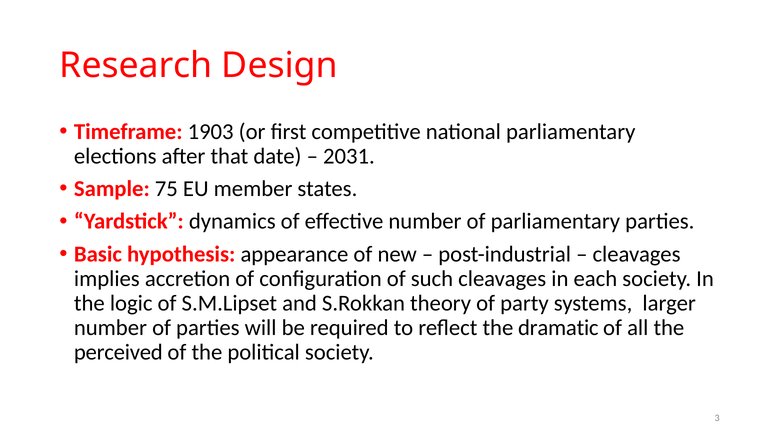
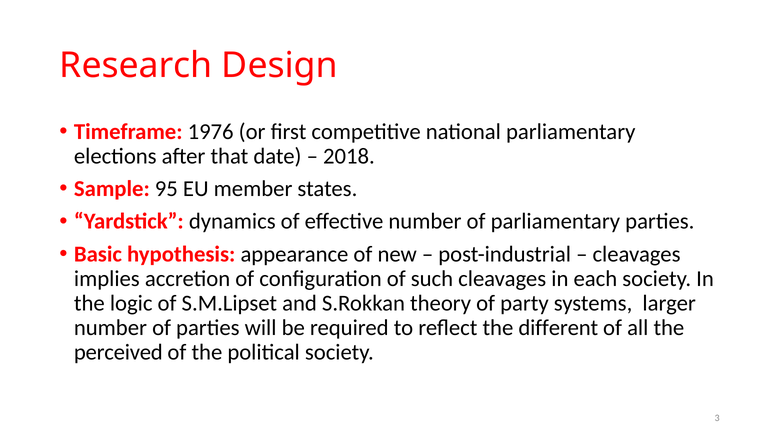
1903: 1903 -> 1976 (211, 132)
2031: 2031 -> 2018 (349, 156)
75: 75 -> 95 (166, 189)
dramatic: dramatic -> different (558, 328)
